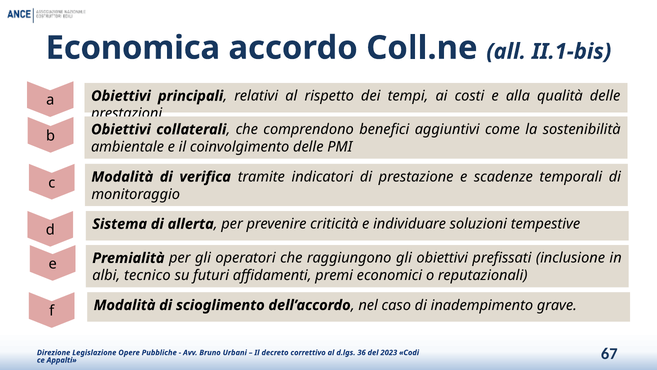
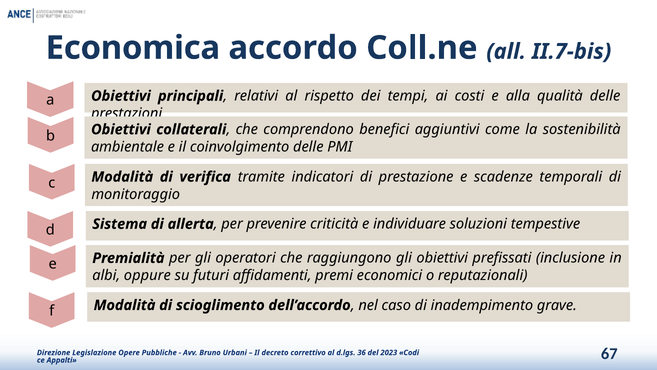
II.1-bis: II.1-bis -> II.7-bis (572, 51)
tecnico: tecnico -> oppure (147, 275)
